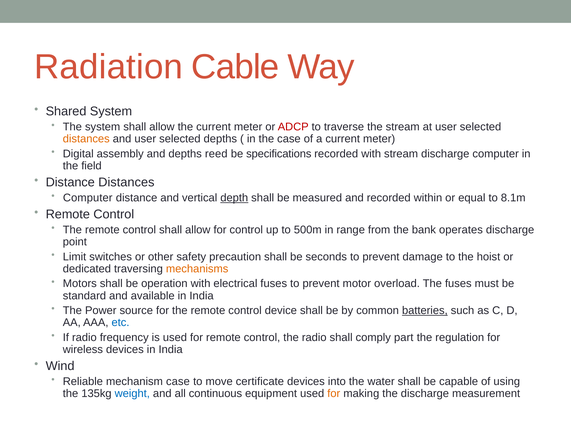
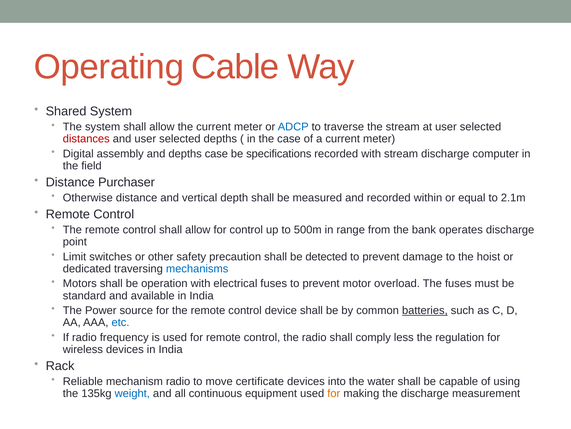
Radiation: Radiation -> Operating (109, 67)
ADCP colour: red -> blue (293, 127)
distances colour: orange -> red (86, 139)
depths reed: reed -> case (216, 154)
Distance Distances: Distances -> Purchaser (126, 182)
Computer: Computer -> Otherwise (88, 198)
depth underline: present -> none (234, 198)
8.1m: 8.1m -> 2.1m (513, 198)
seconds: seconds -> detected (326, 256)
mechanisms colour: orange -> blue (197, 268)
part: part -> less (404, 337)
Wind: Wind -> Rack (60, 365)
mechanism case: case -> radio (178, 381)
